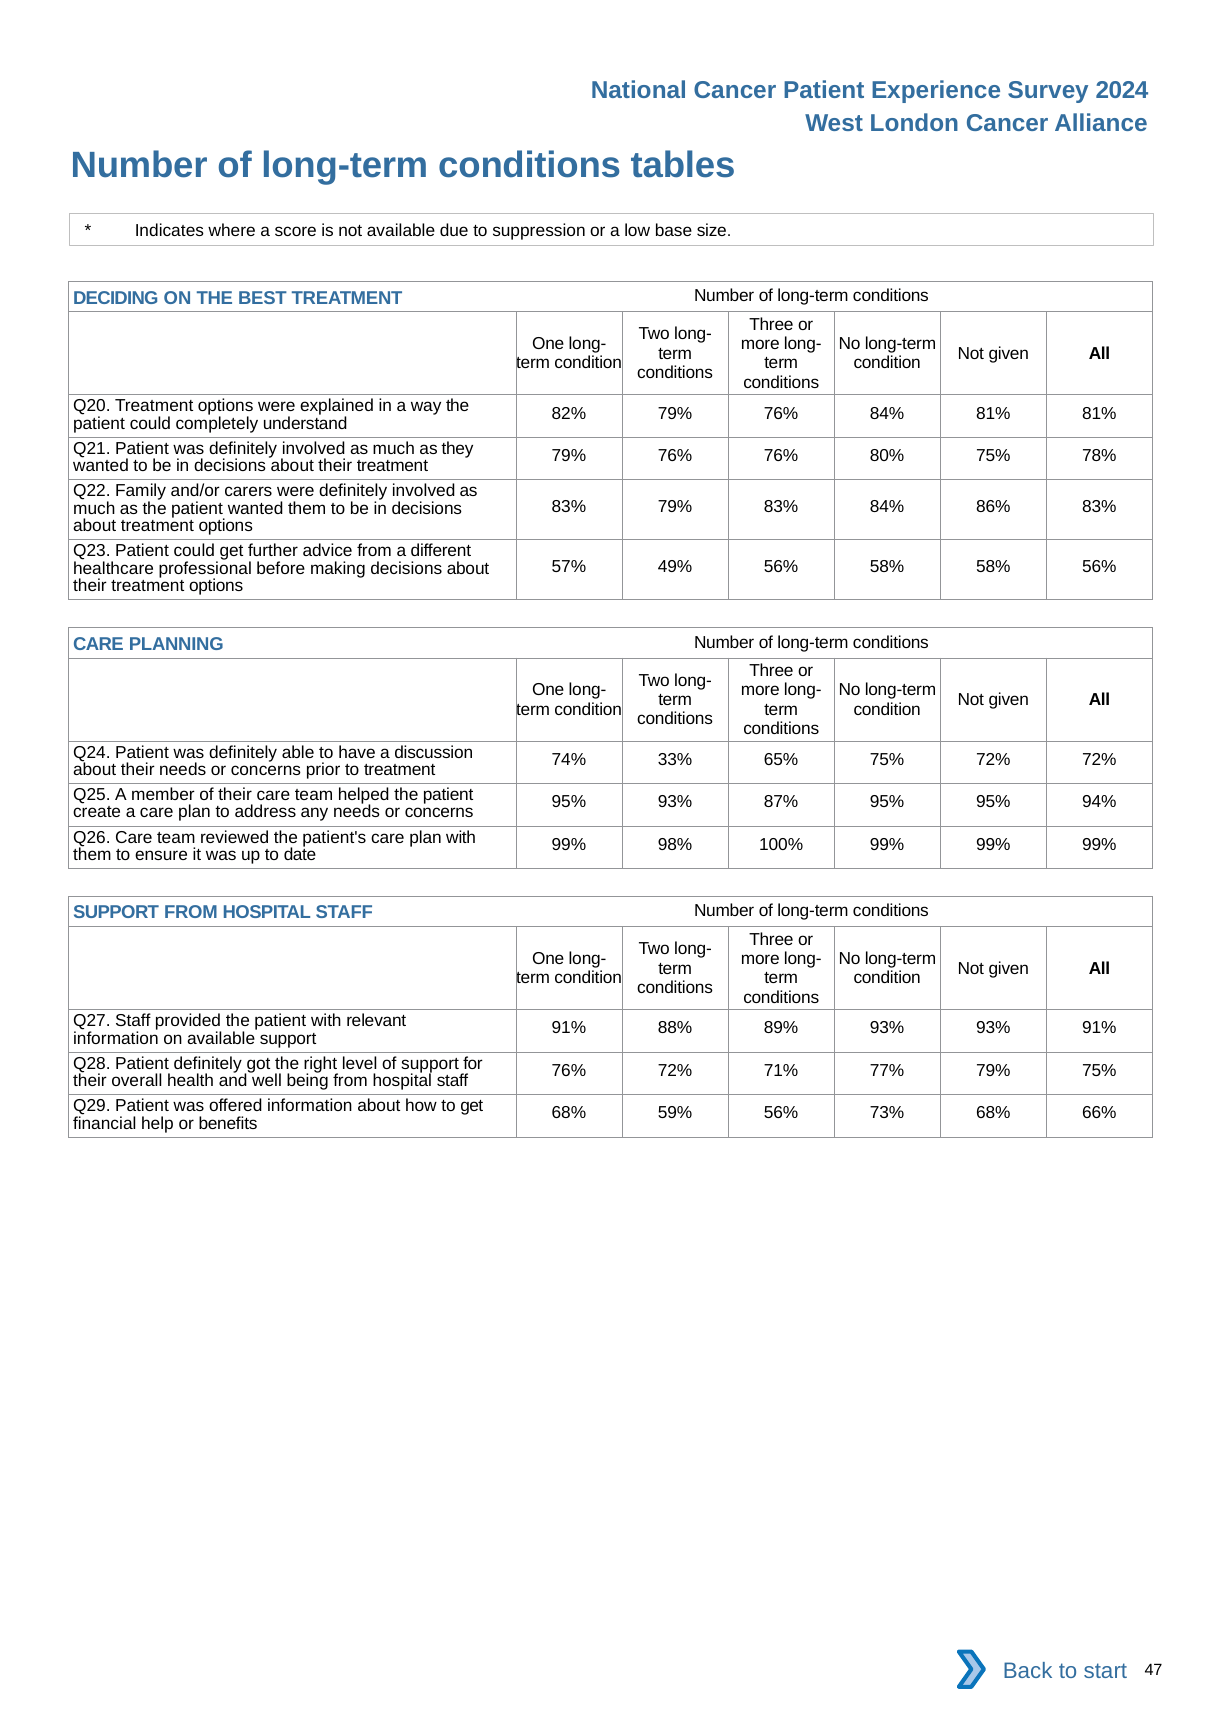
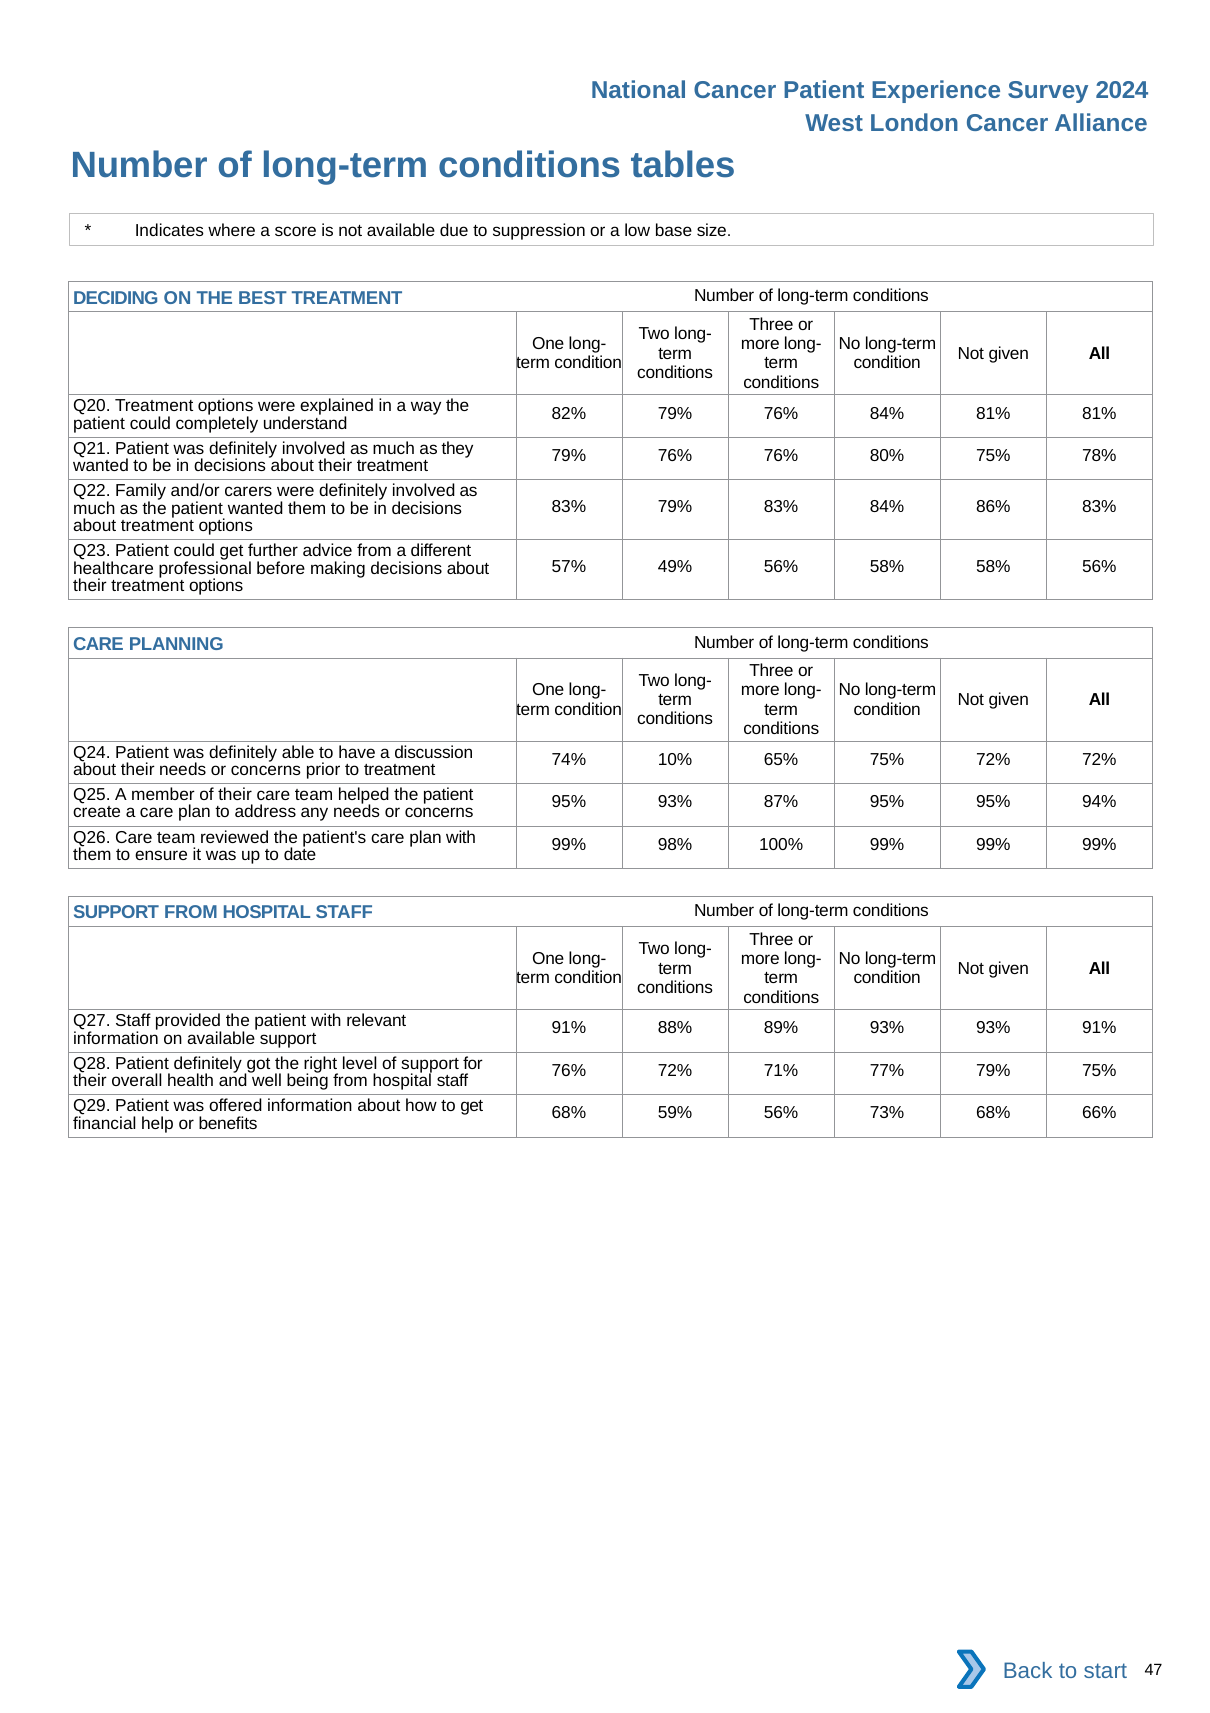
33%: 33% -> 10% (675, 759)
